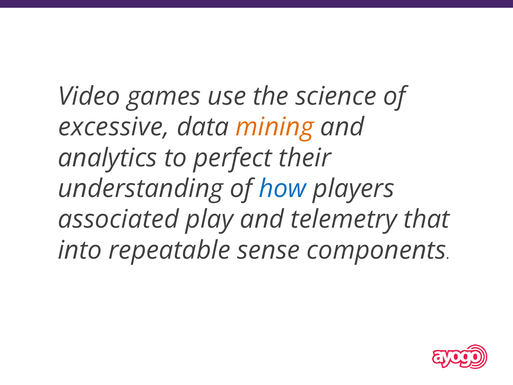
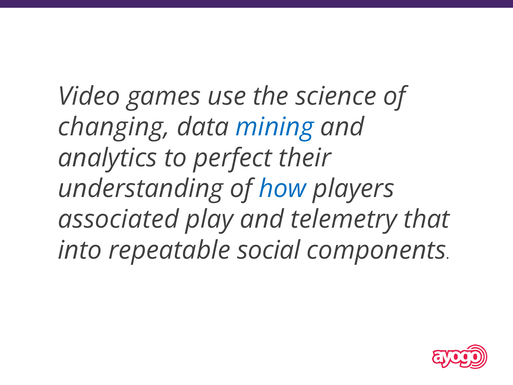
excessive: excessive -> changing (114, 127)
mining colour: orange -> blue (275, 127)
sense: sense -> social (269, 250)
